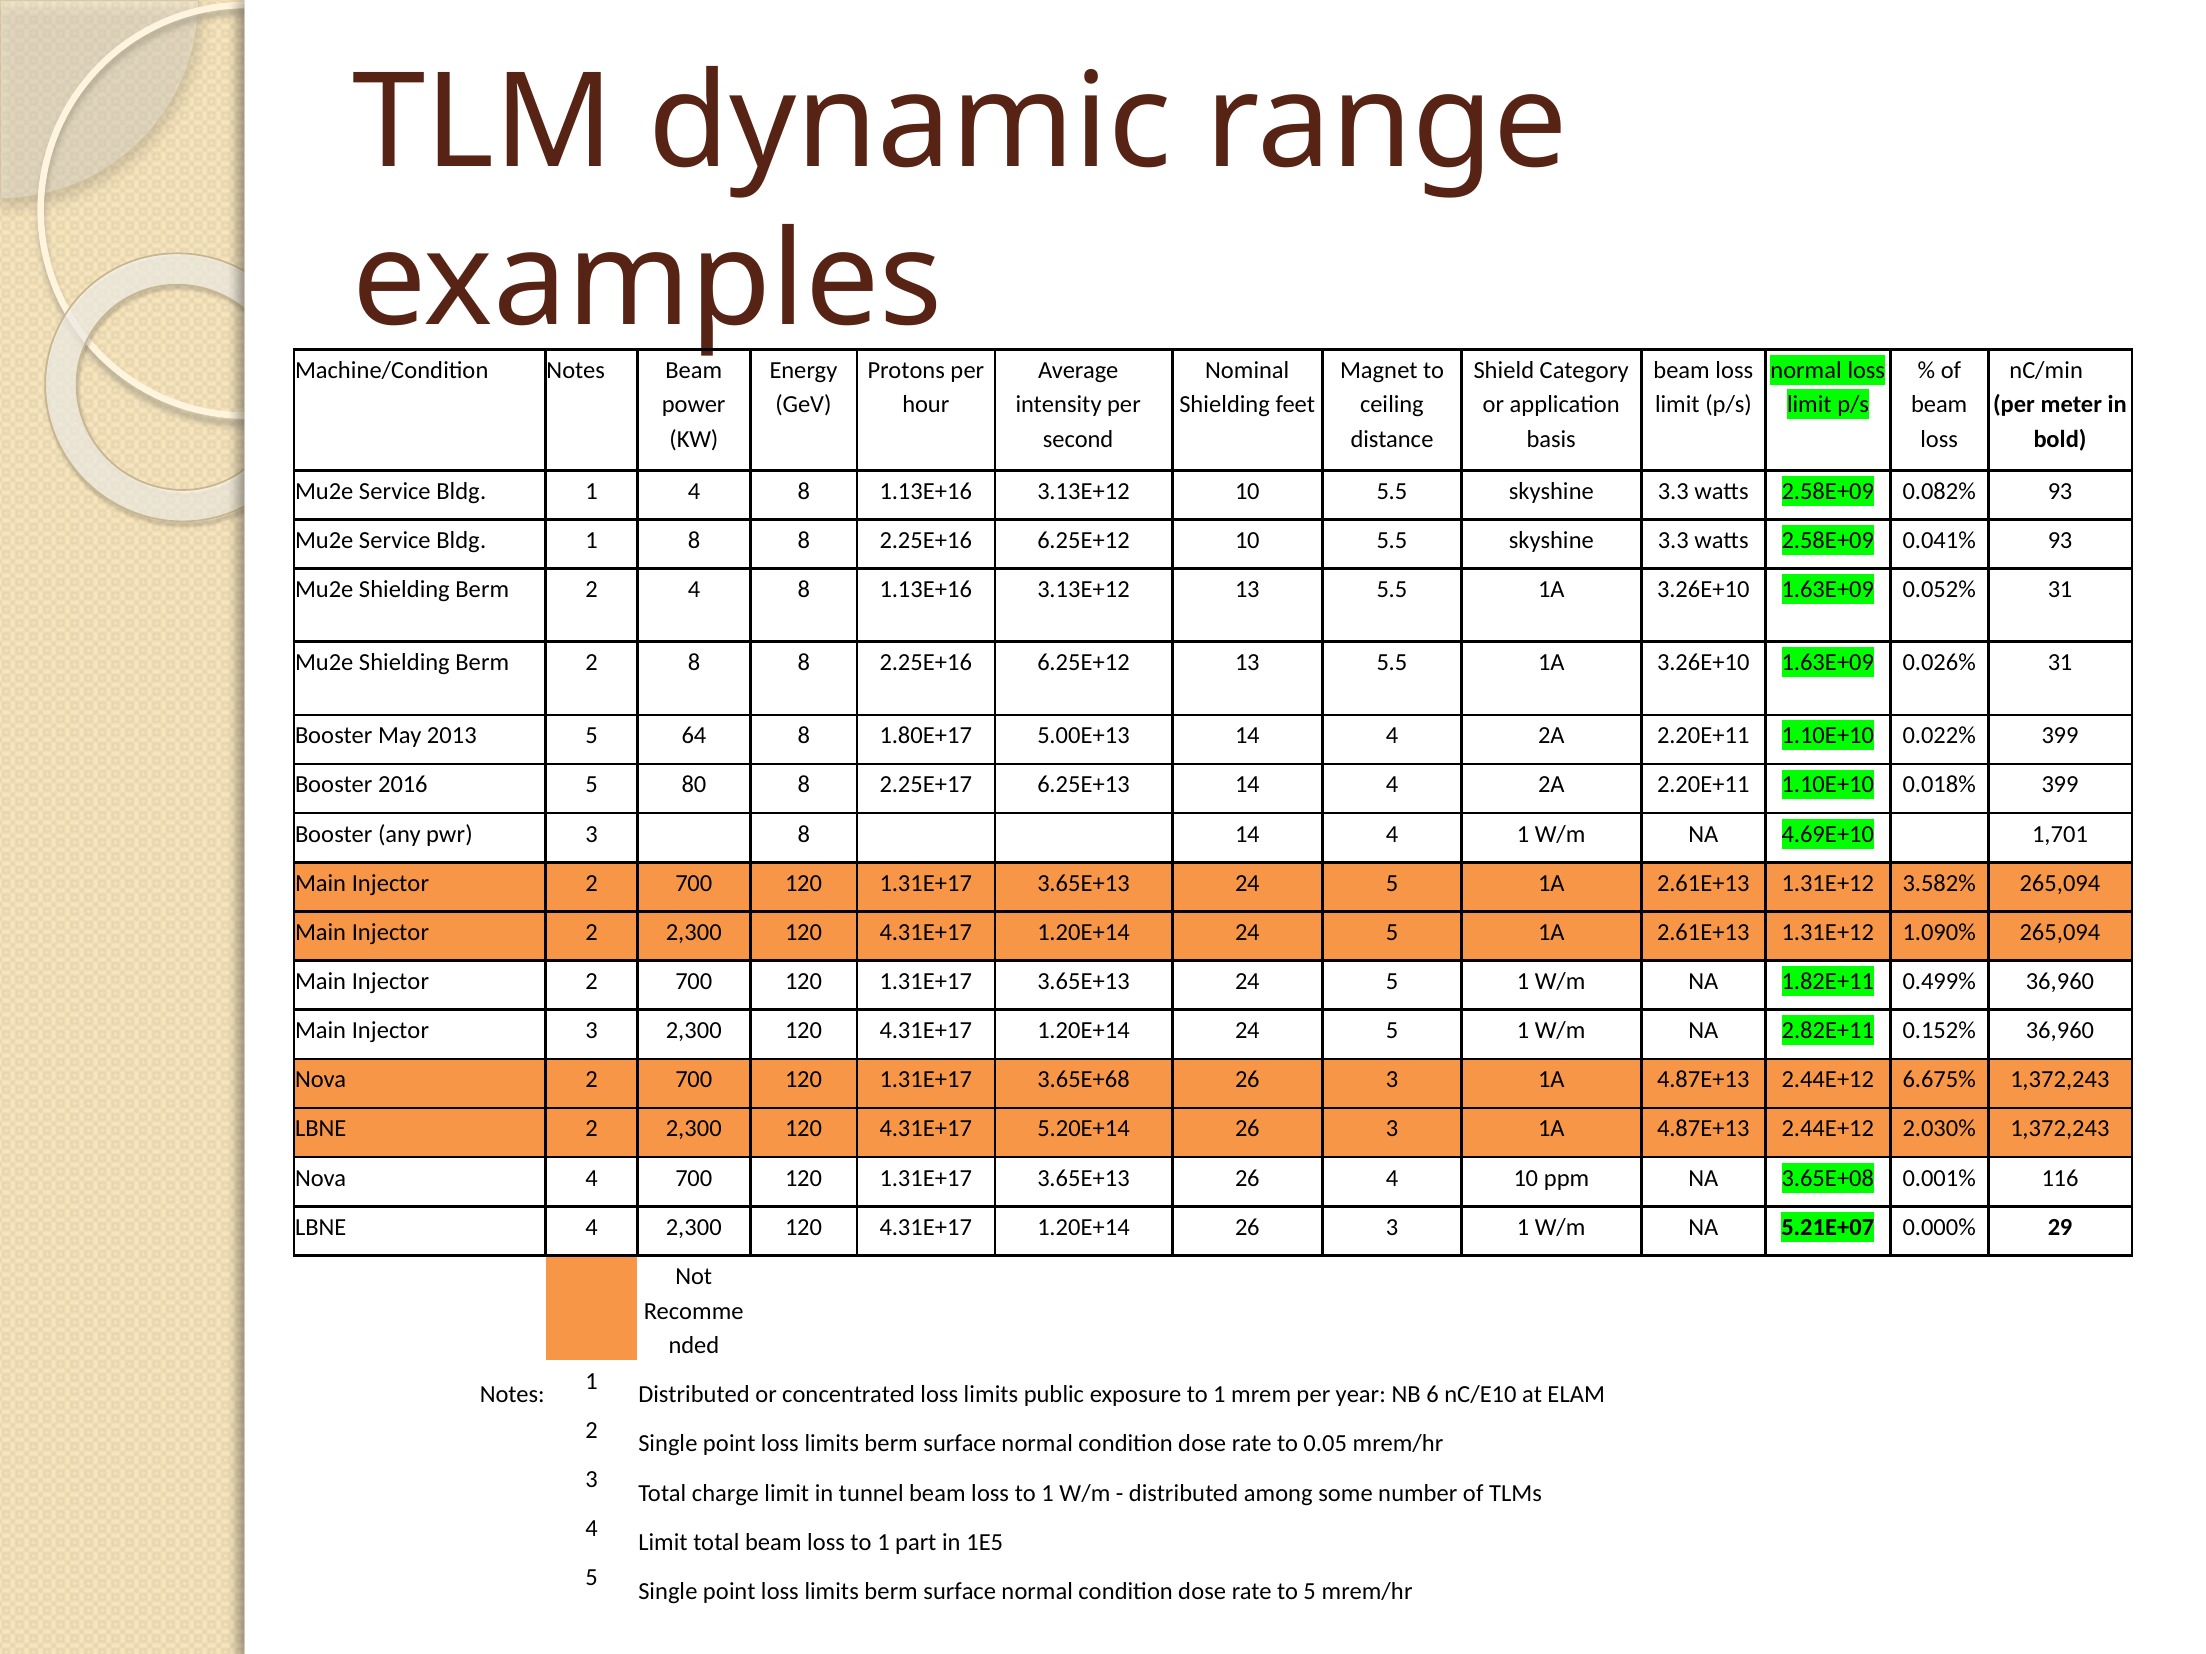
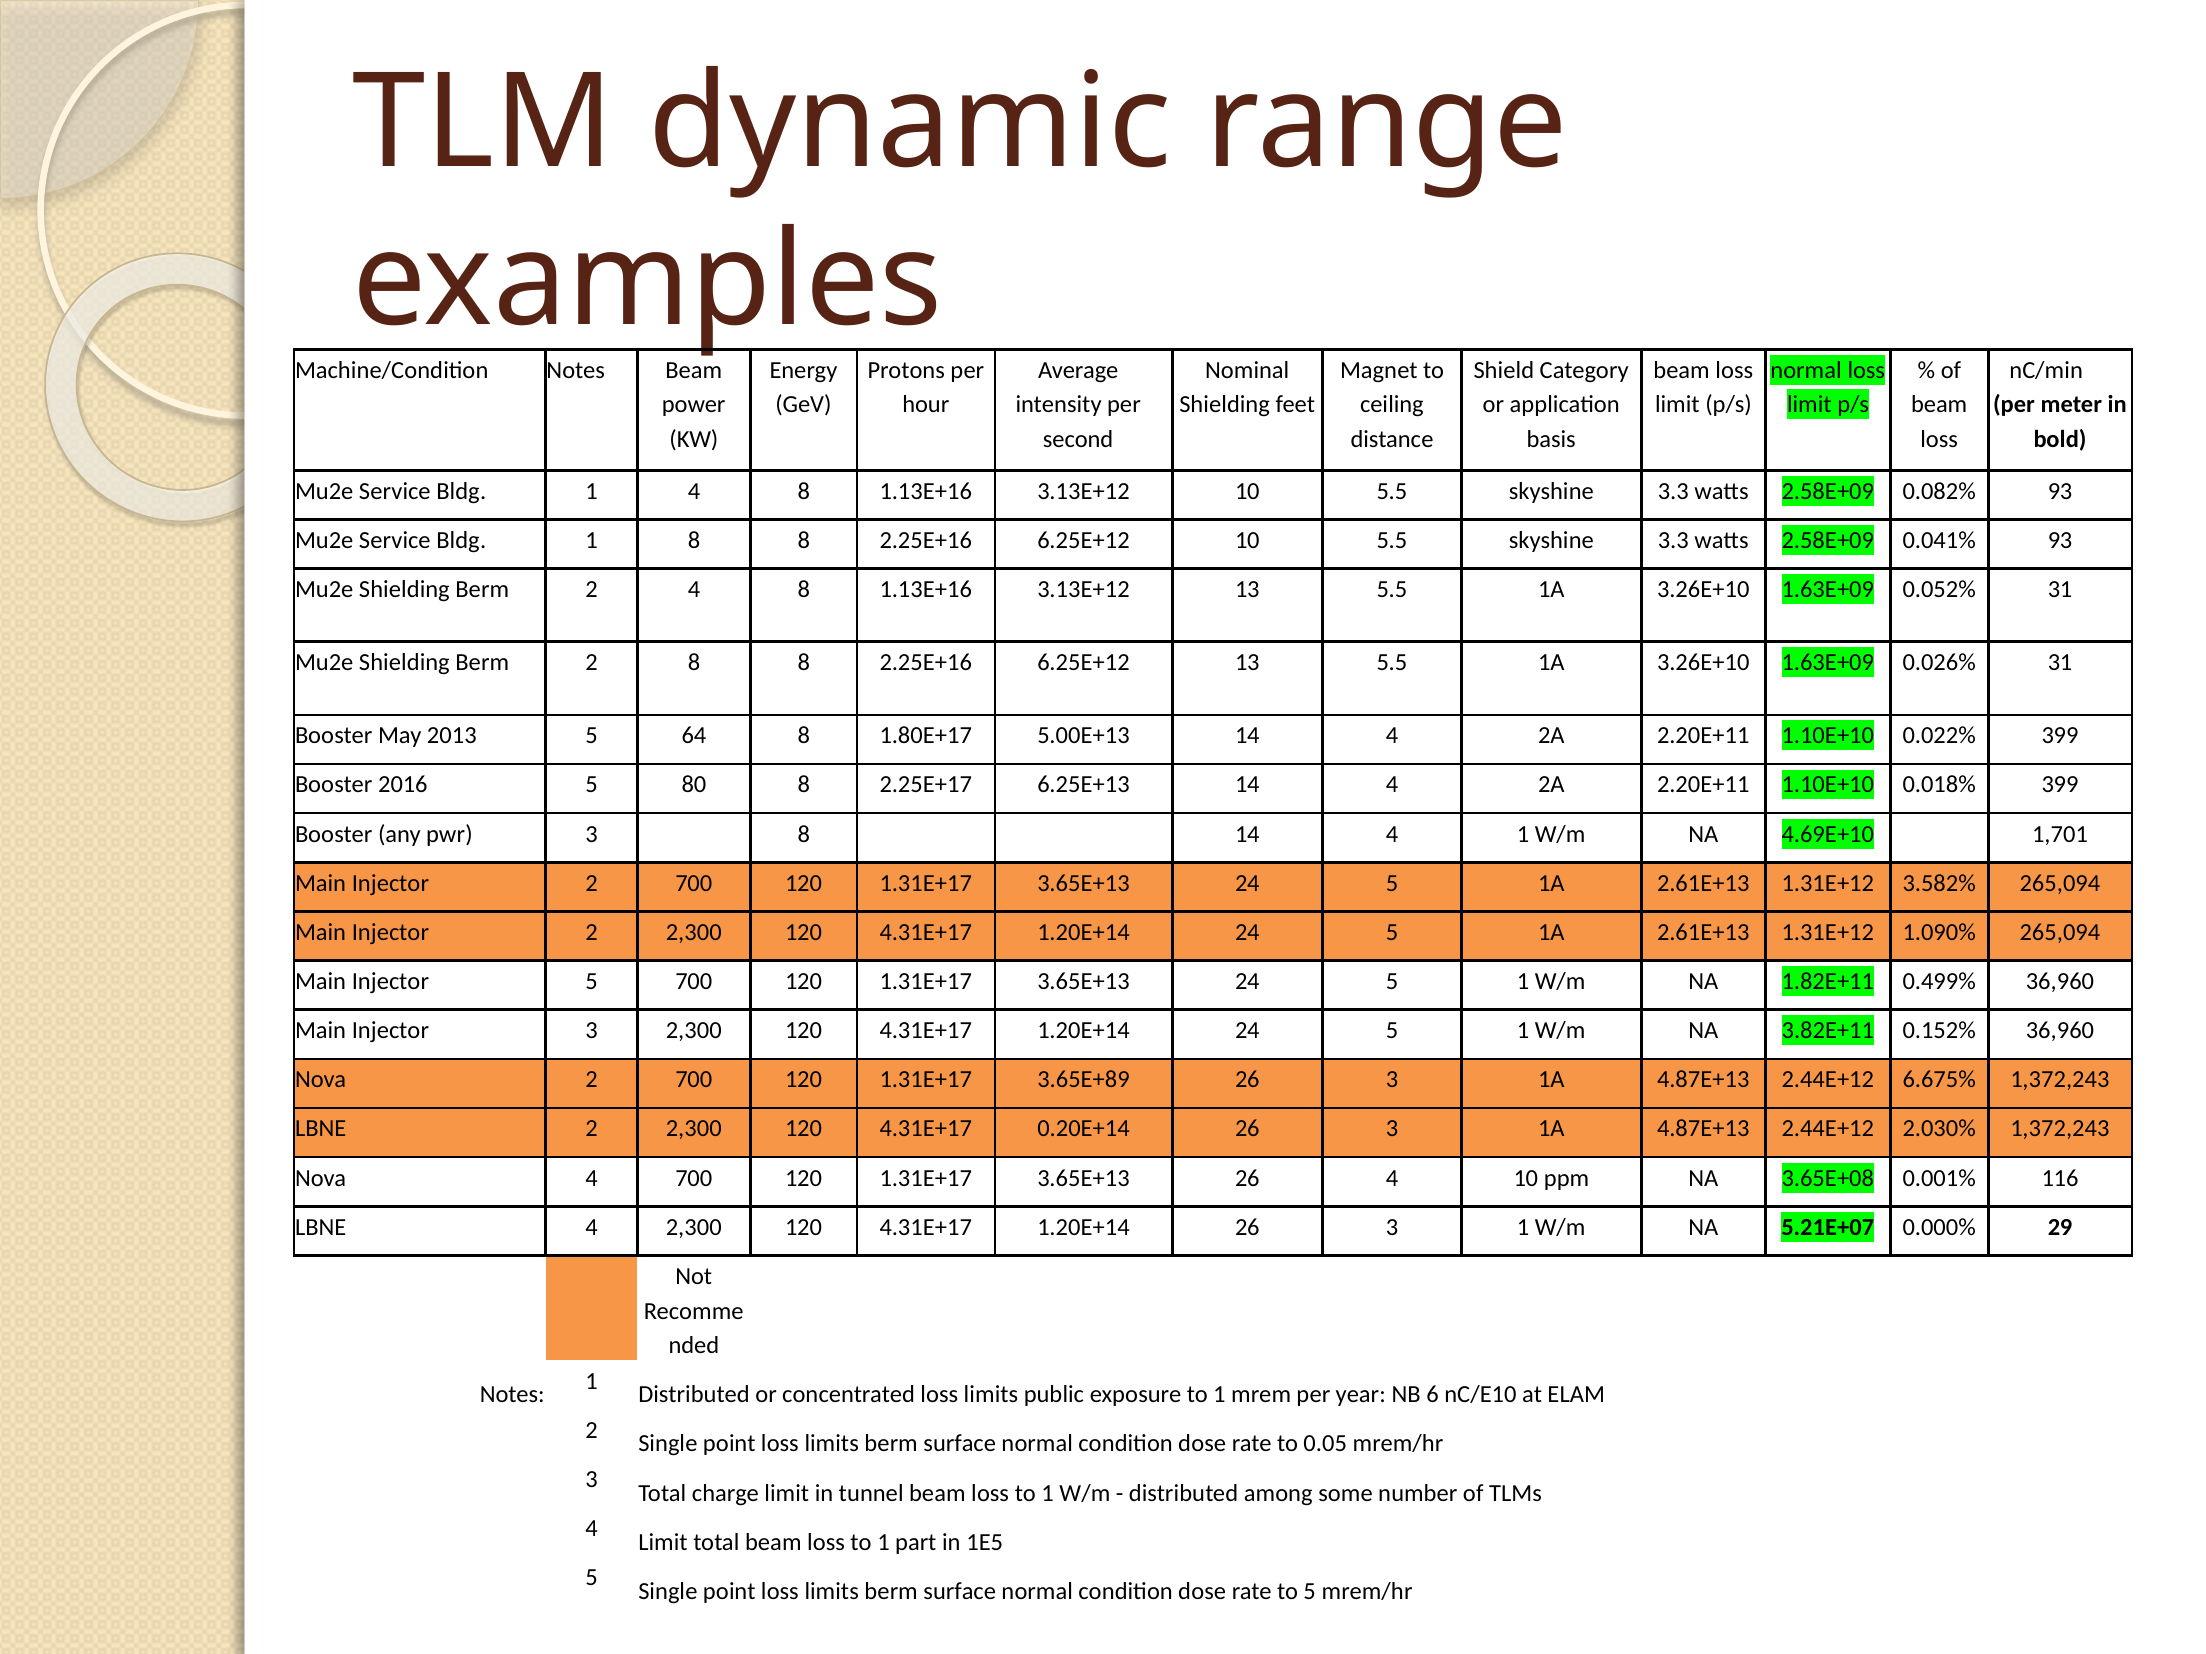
2: 2 -> 5 (592, 982)
2.82E+11: 2.82E+11 -> 3.82E+11 (1828, 1031)
3.65E+68: 3.65E+68 -> 3.65E+89 (1084, 1080)
5.20E+14: 5.20E+14 -> 0.20E+14 (1084, 1129)
